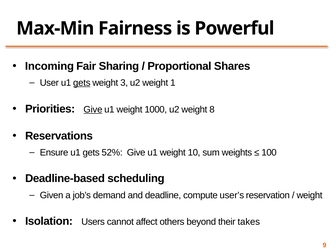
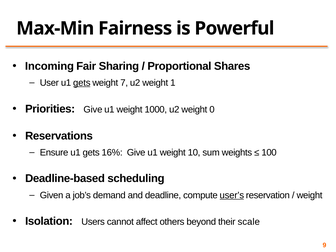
3: 3 -> 7 (124, 83)
Give underline: present -> none (93, 109)
8: 8 -> 0 (212, 109)
52%: 52% -> 16% (112, 153)
user’s underline: none -> present (232, 195)
takes: takes -> scale (249, 222)
